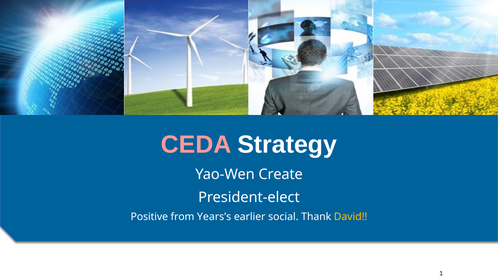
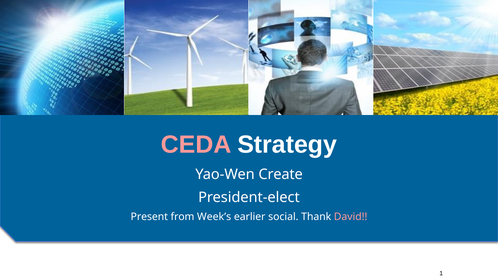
Positive: Positive -> Present (149, 217)
Years’s: Years’s -> Week’s (214, 217)
David colour: yellow -> pink (351, 217)
